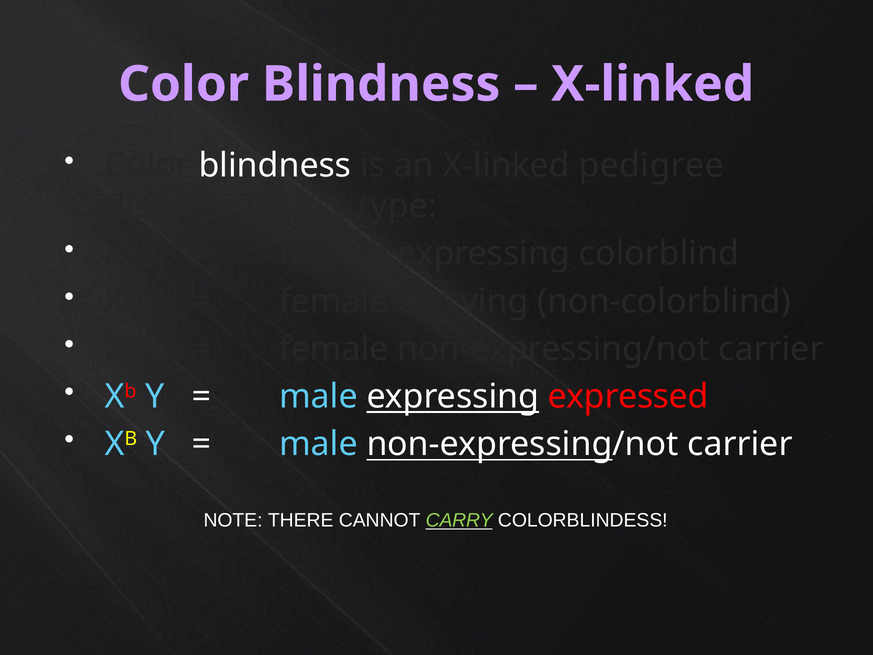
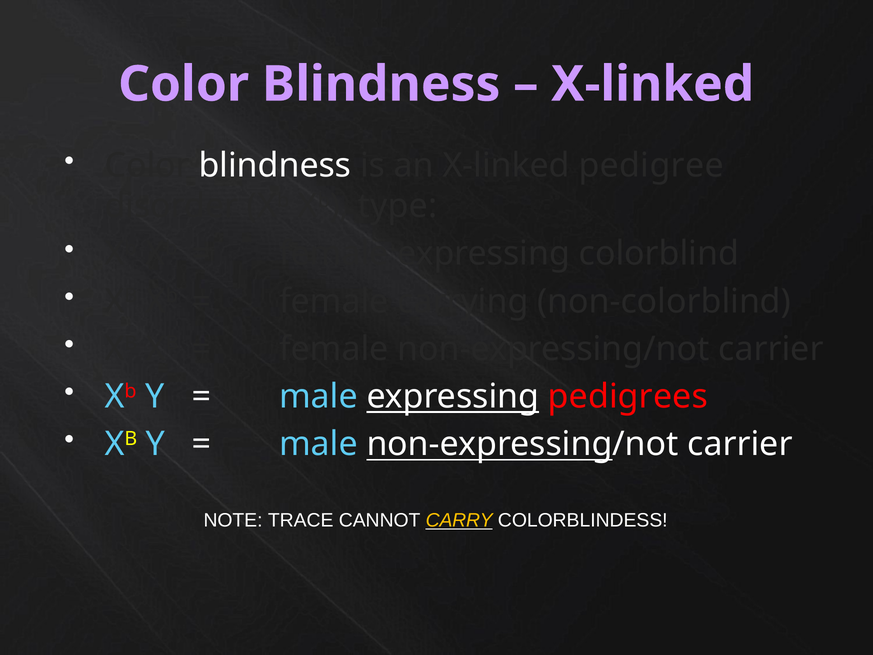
expressed: expressed -> pedigrees (628, 396)
THERE: THERE -> TRACE (301, 520)
CARRY colour: light green -> yellow (459, 520)
